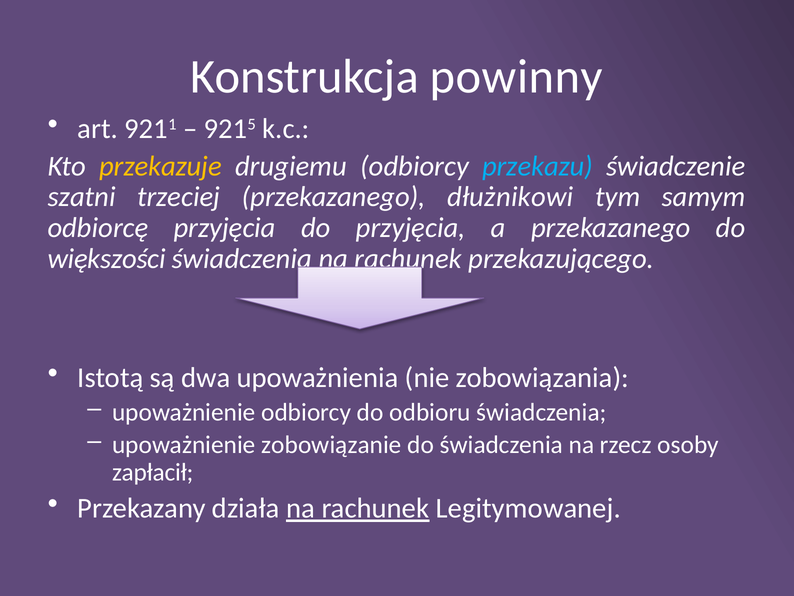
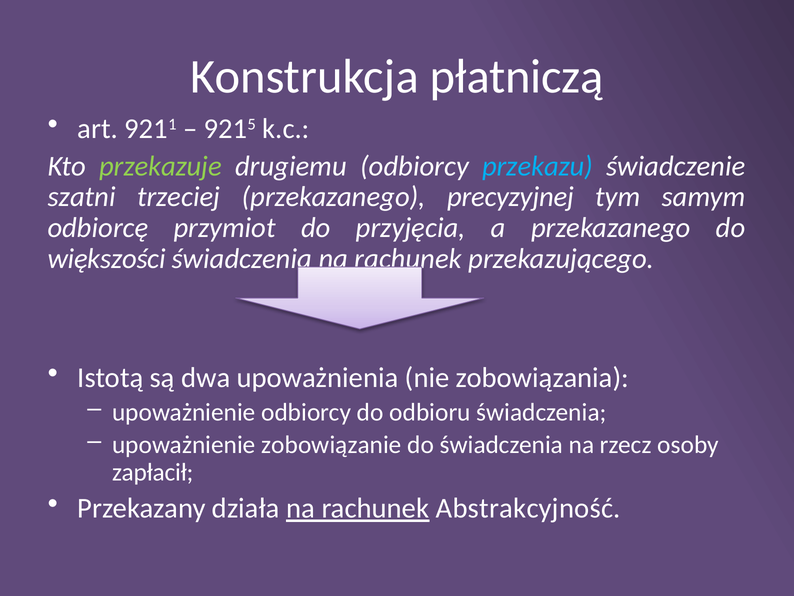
powinny: powinny -> płatniczą (517, 77)
przekazuje colour: yellow -> light green (161, 166)
dłużnikowi: dłużnikowi -> precyzyjnej (510, 197)
odbiorcę przyjęcia: przyjęcia -> przymiot (225, 228)
Legitymowanej: Legitymowanej -> Abstrakcyjność (528, 508)
